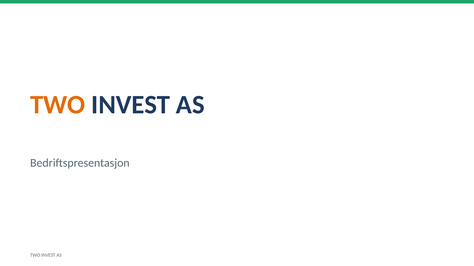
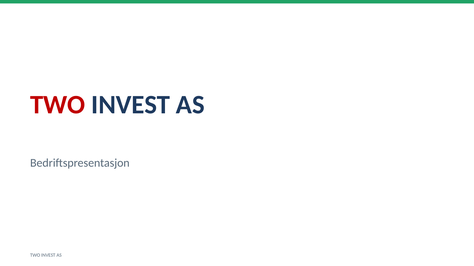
TWO colour: orange -> red (58, 105)
